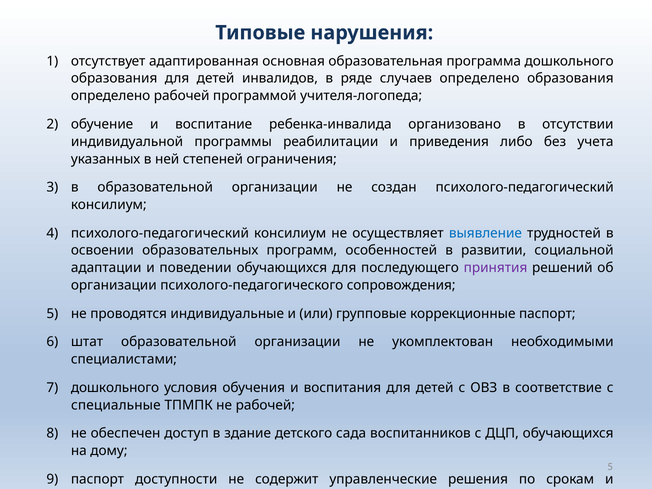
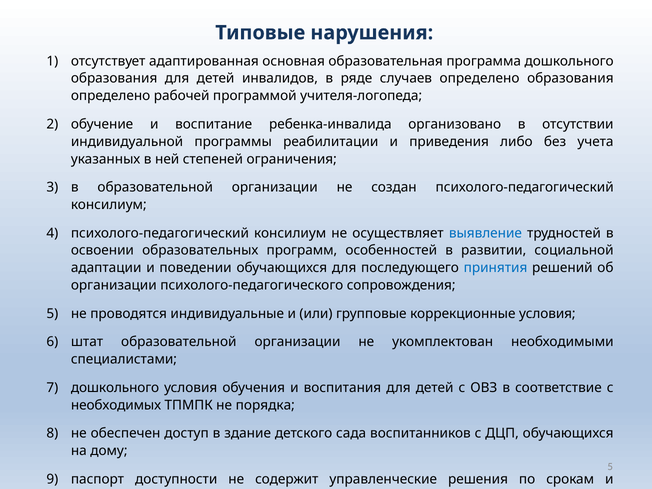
принятия colour: purple -> blue (496, 268)
коррекционные паспорт: паспорт -> условия (547, 314)
специальные: специальные -> необходимых (116, 405)
не рабочей: рабочей -> порядка (265, 405)
